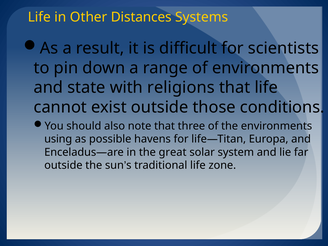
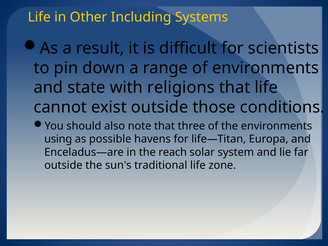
Distances: Distances -> Including (141, 17)
great: great -> reach (173, 152)
